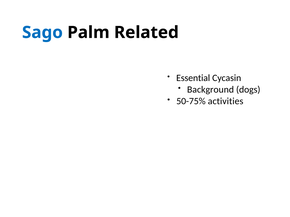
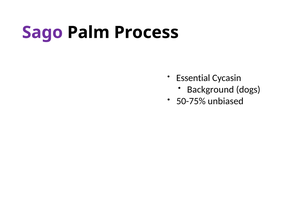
Sago colour: blue -> purple (42, 32)
Related: Related -> Process (146, 32)
activities: activities -> unbiased (226, 101)
